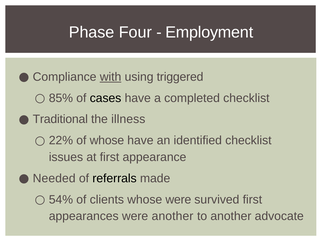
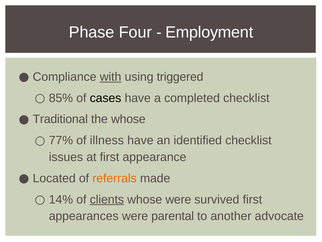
the illness: illness -> whose (128, 119)
22%: 22% -> 77% (61, 140)
of whose: whose -> illness (107, 140)
Needed: Needed -> Located (54, 178)
referrals colour: black -> orange (115, 178)
54%: 54% -> 14% (61, 199)
clients underline: none -> present (107, 199)
were another: another -> parental (173, 216)
